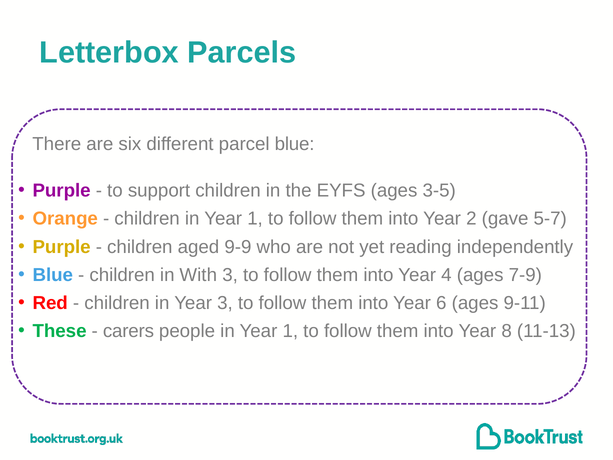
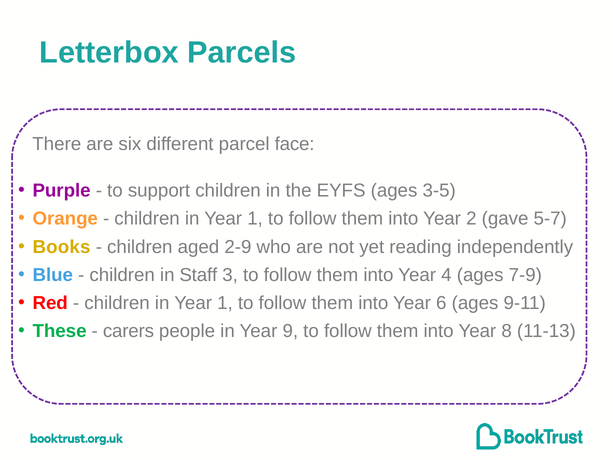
parcel blue: blue -> face (295, 144)
Purple: Purple -> Books (61, 247)
9-9: 9-9 -> 2-9 (238, 247)
With: With -> Staff (198, 275)
3: 3 -> 1 (225, 303)
people in Year 1: 1 -> 9 (290, 331)
